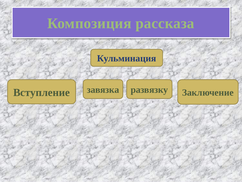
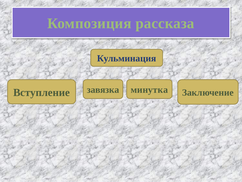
развязку: развязку -> минутка (149, 89)
